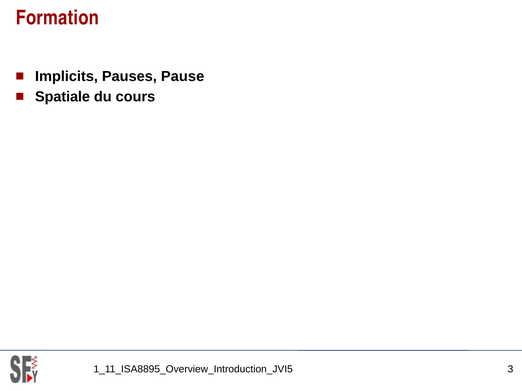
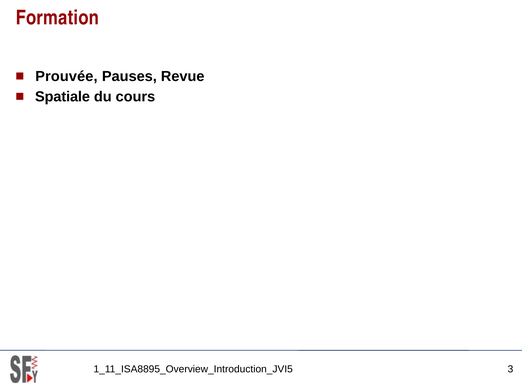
Implicits: Implicits -> Prouvée (66, 77)
Pause: Pause -> Revue (183, 77)
